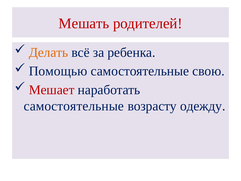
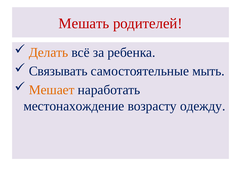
Помощью: Помощью -> Связывать (58, 71)
свою: свою -> мыть (208, 71)
Мешает colour: red -> orange (52, 90)
самостоятельные: самостоятельные -> местонахождение (74, 106)
